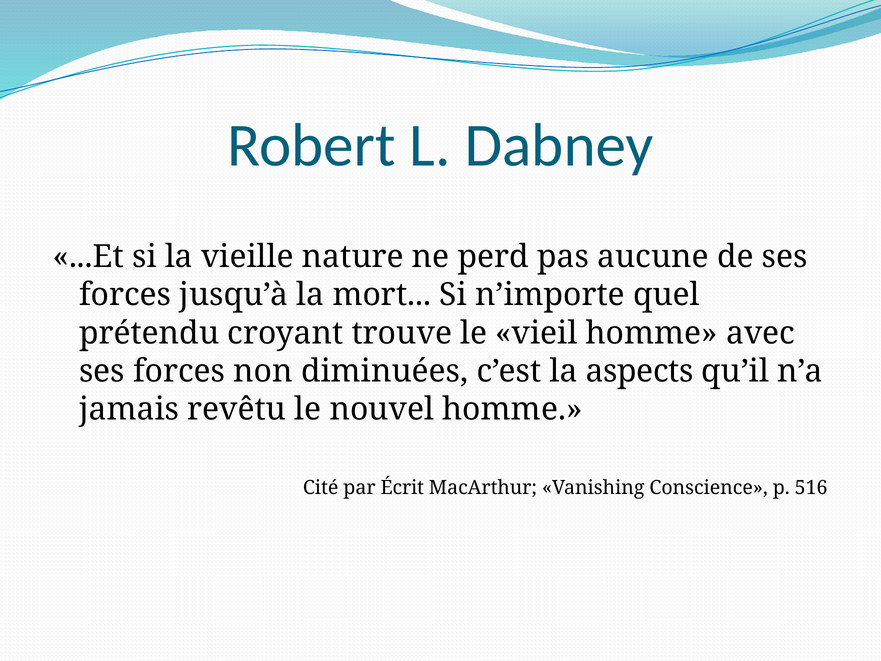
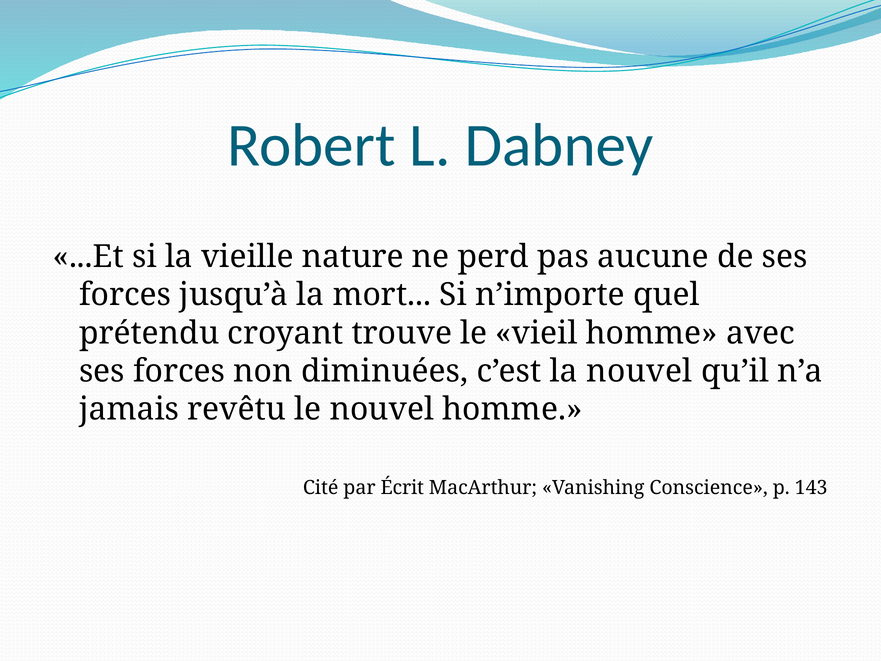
la aspects: aspects -> nouvel (639, 371)
516: 516 -> 143 (811, 488)
